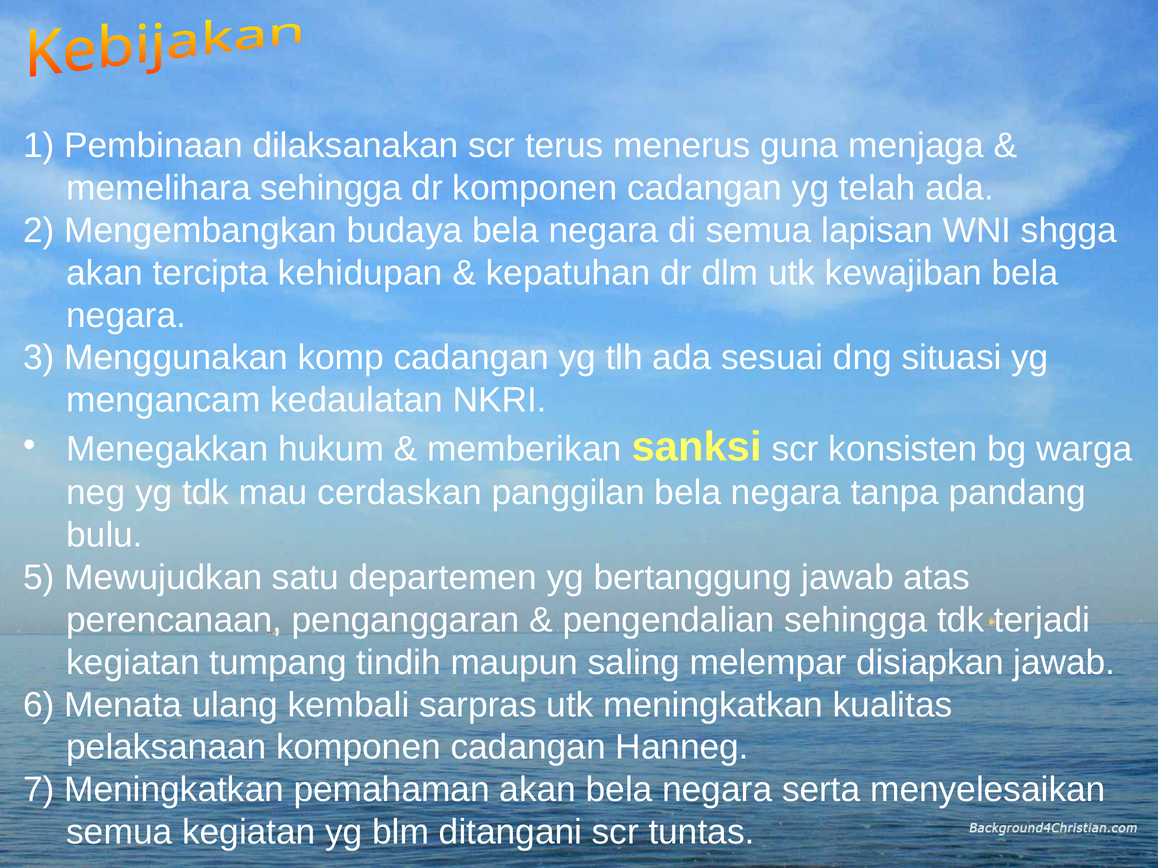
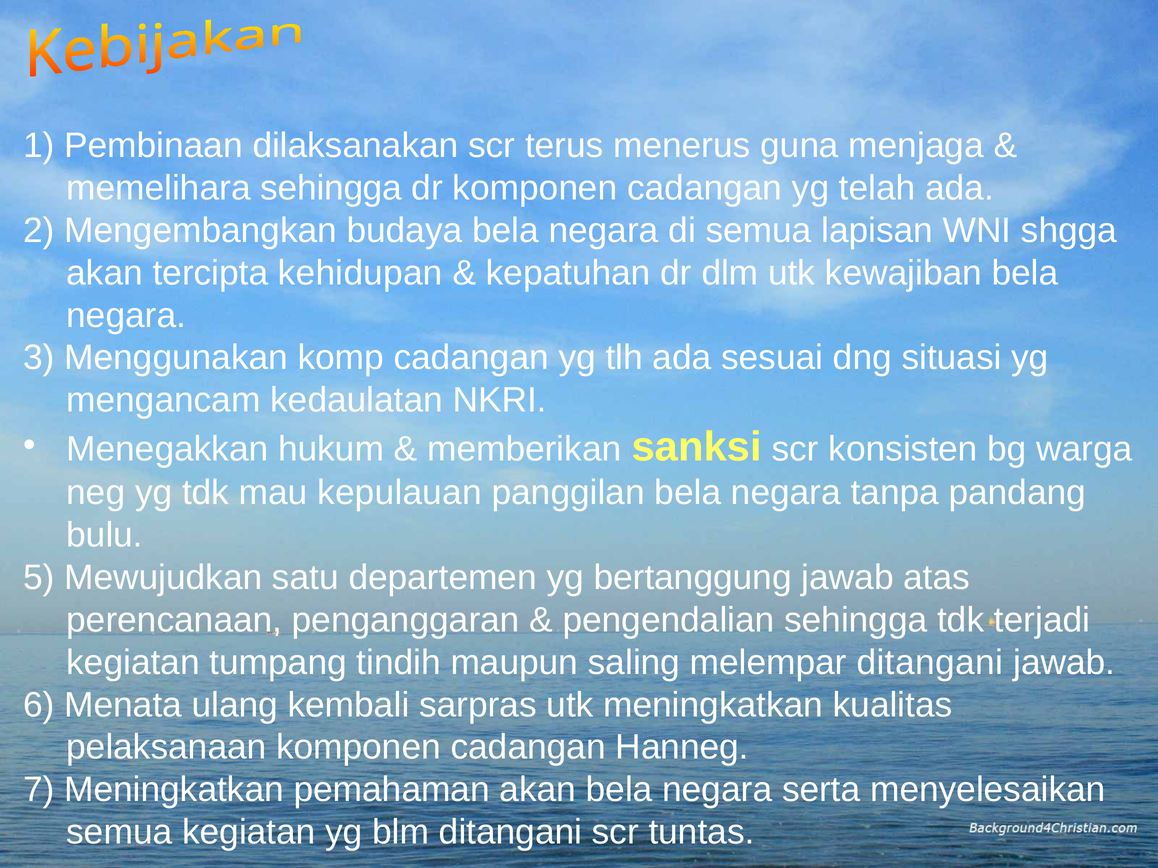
cerdaskan: cerdaskan -> kepulauan (400, 493)
melempar disiapkan: disiapkan -> ditangani (930, 663)
